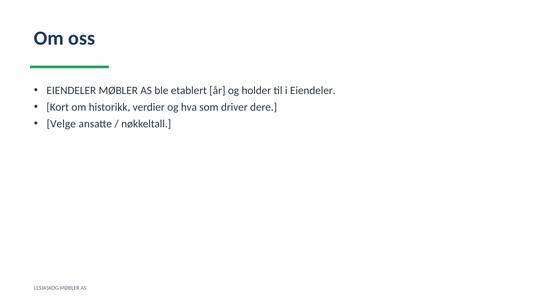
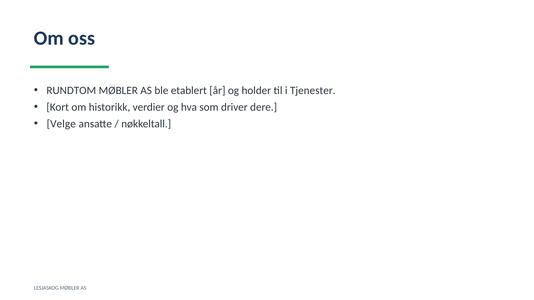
EIENDELER: EIENDELER -> RUNDTOM (71, 90)
i Eiendeler: Eiendeler -> Tjenester (313, 90)
